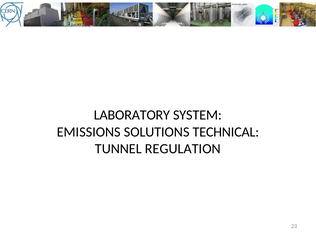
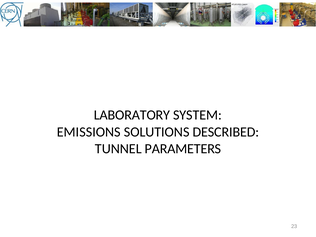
TECHNICAL: TECHNICAL -> DESCRIBED (226, 132)
REGULATION: REGULATION -> PARAMETERS (183, 149)
